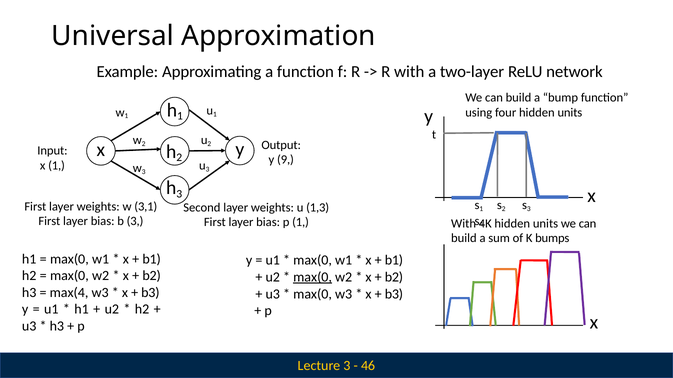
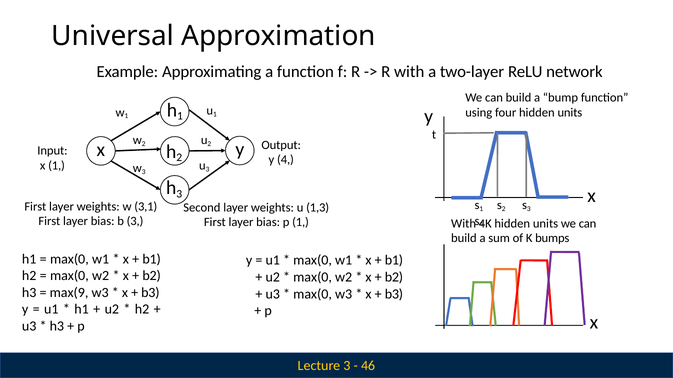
y 9: 9 -> 4 (285, 160)
max(0 underline: present -> none (313, 278)
max(4: max(4 -> max(9 (69, 293)
